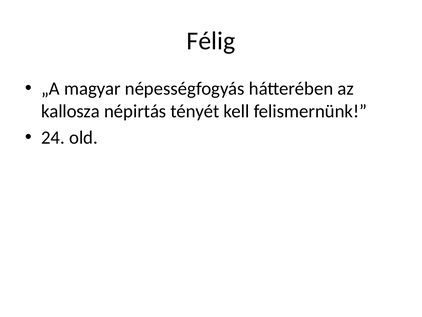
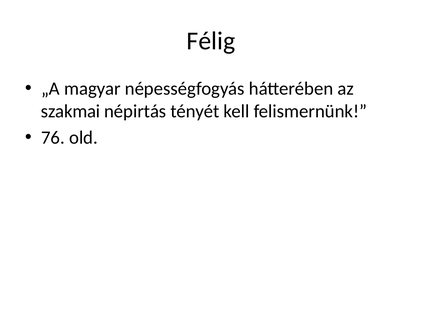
kallosza: kallosza -> szakmai (71, 111)
24: 24 -> 76 (53, 137)
